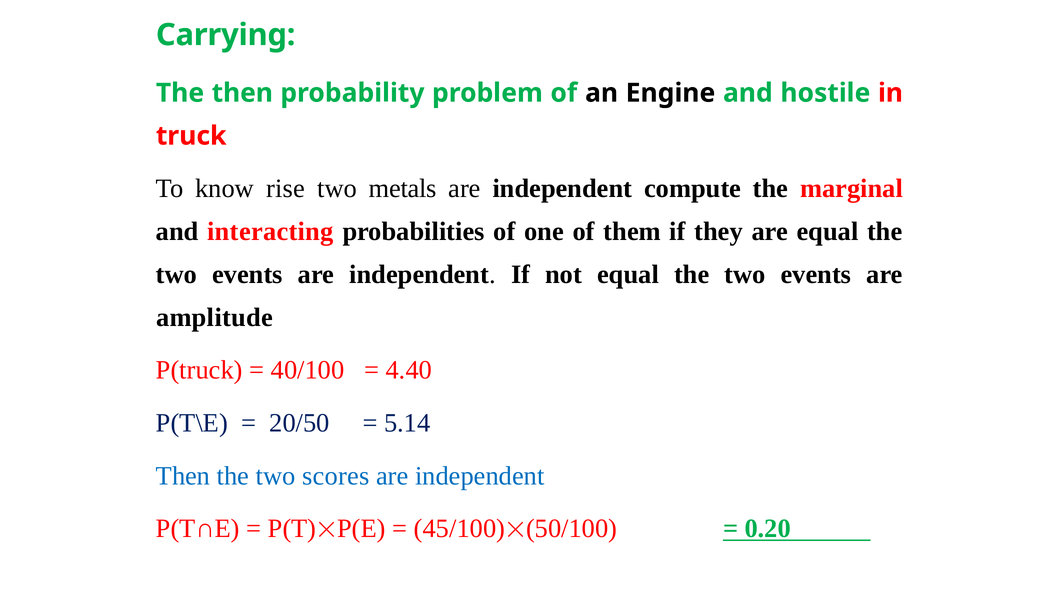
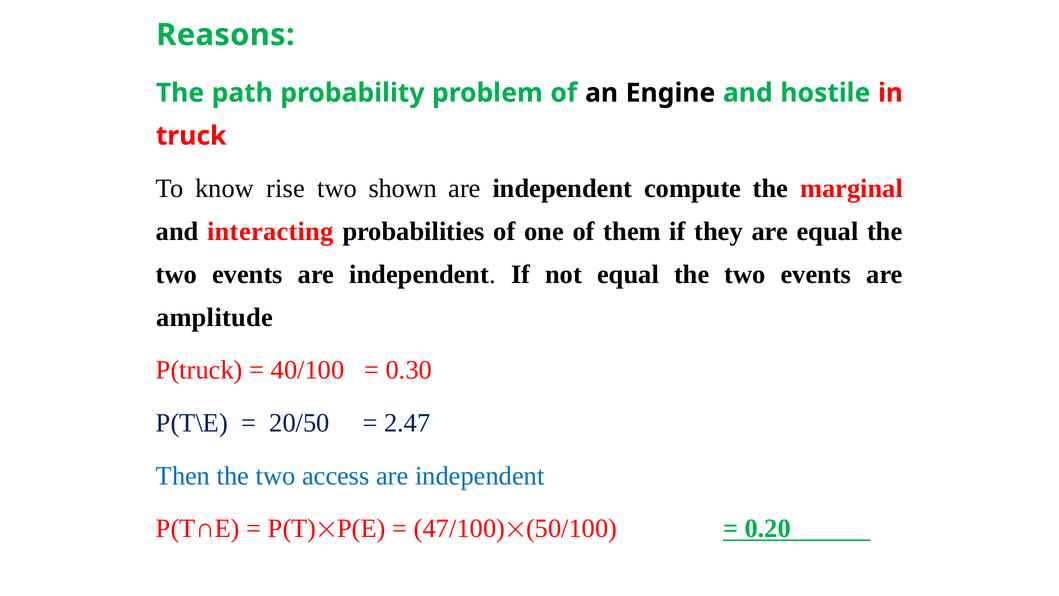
Carrying: Carrying -> Reasons (225, 35)
The then: then -> path (242, 93)
metals: metals -> shown (403, 189)
4.40: 4.40 -> 0.30 (409, 370)
5.14: 5.14 -> 2.47 (407, 423)
scores: scores -> access (336, 476)
45/100: 45/100 -> 47/100 (459, 528)
